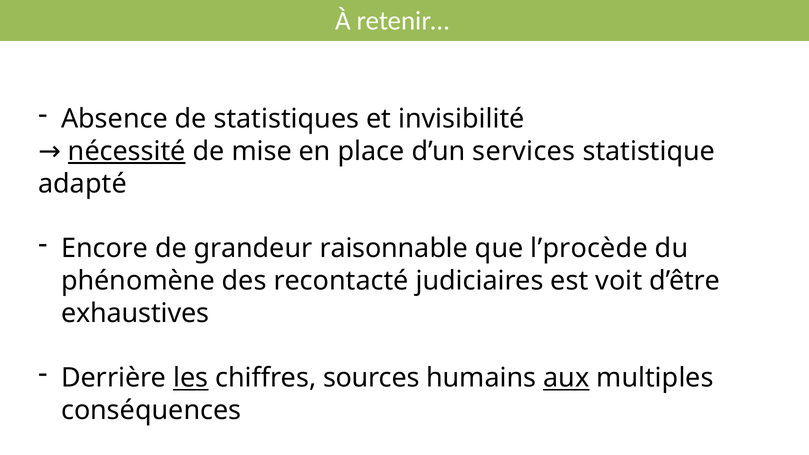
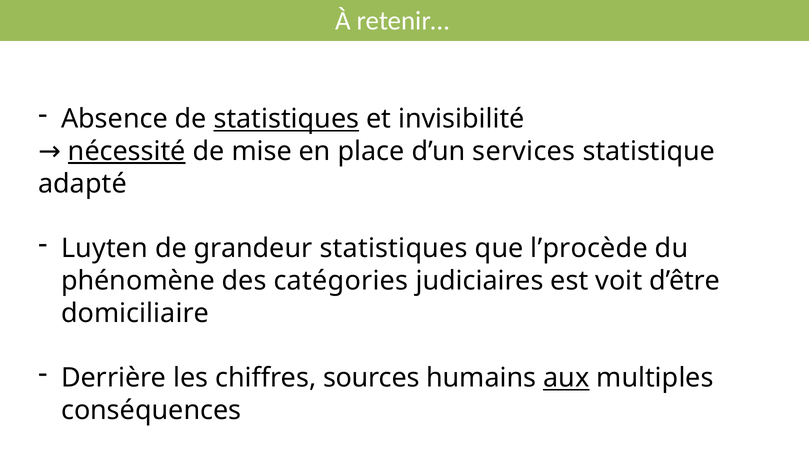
statistiques underline: none -> present (286, 119)
Encore: Encore -> Luyten (105, 249)
grandeur raisonnable: raisonnable -> statistiques (394, 249)
recontacté: recontacté -> catégories (341, 281)
exhaustives: exhaustives -> domiciliaire (135, 313)
les underline: present -> none (191, 378)
